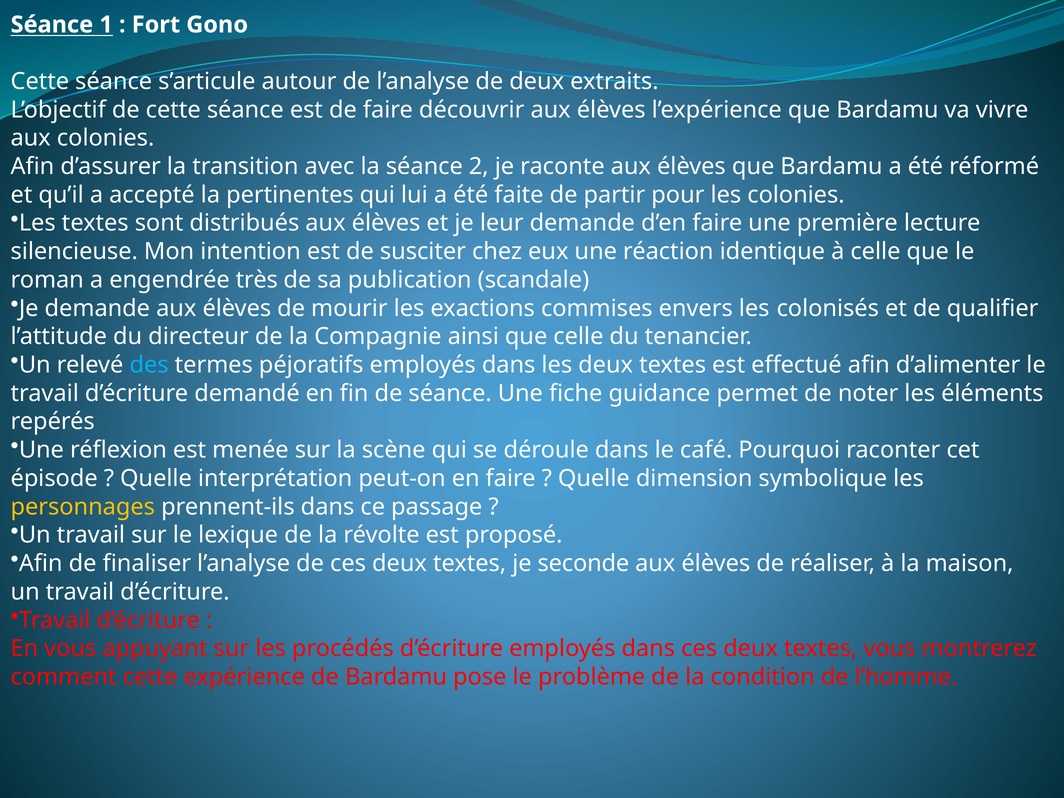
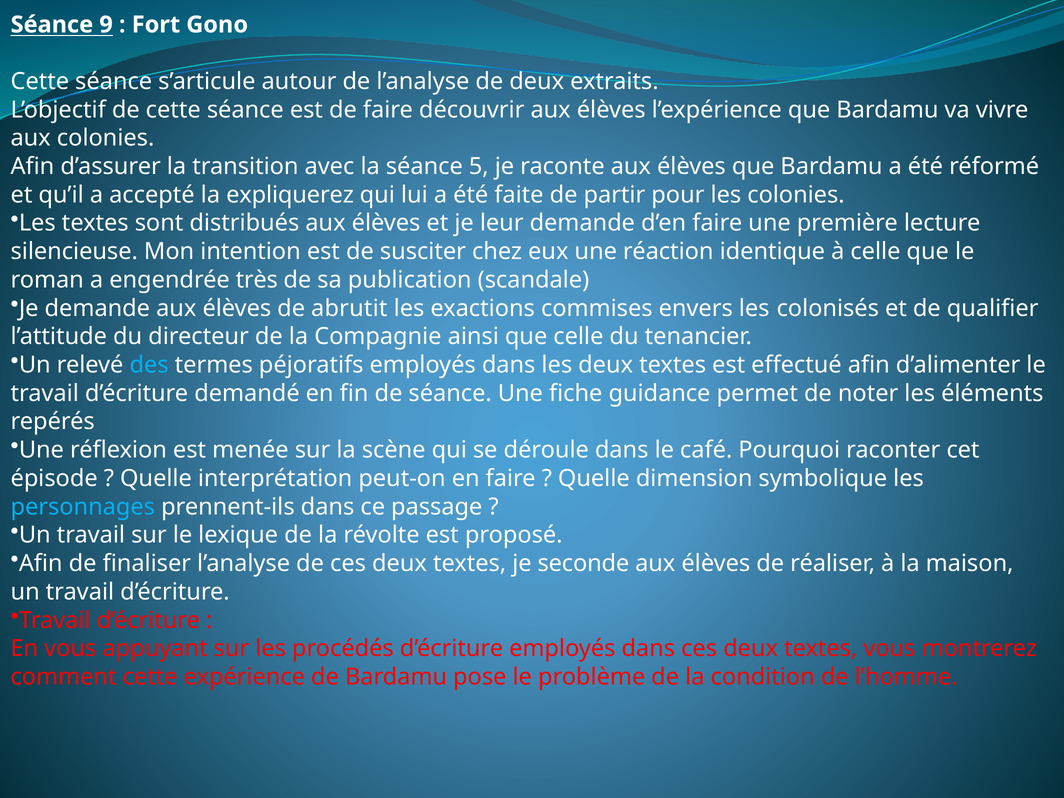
1: 1 -> 9 (106, 25)
2: 2 -> 5 (479, 166)
pertinentes: pertinentes -> expliquerez (290, 195)
mourir: mourir -> abrutit (349, 308)
personnages colour: yellow -> light blue (83, 507)
